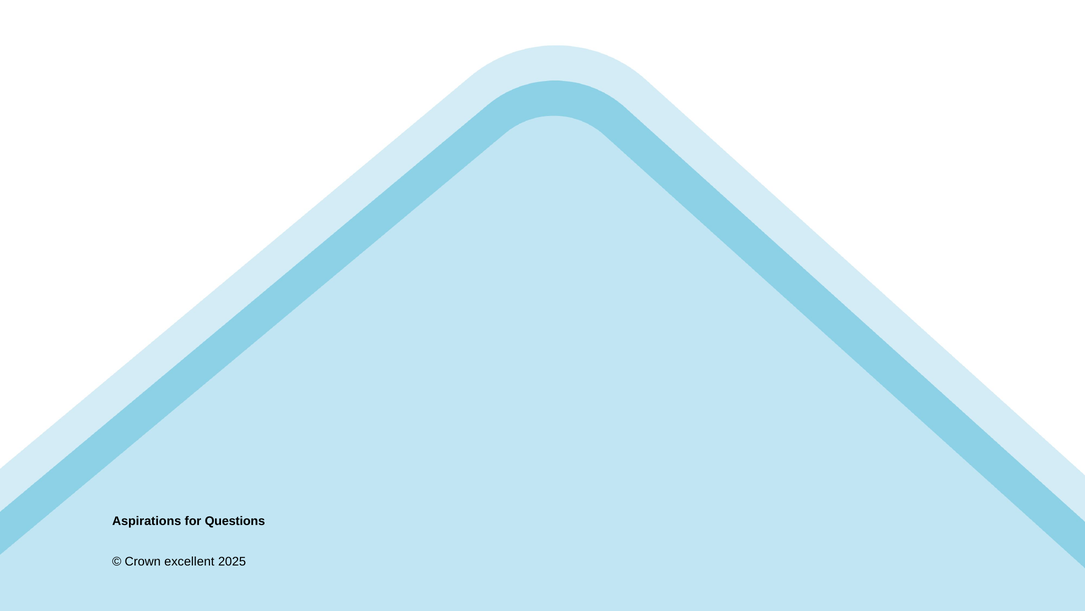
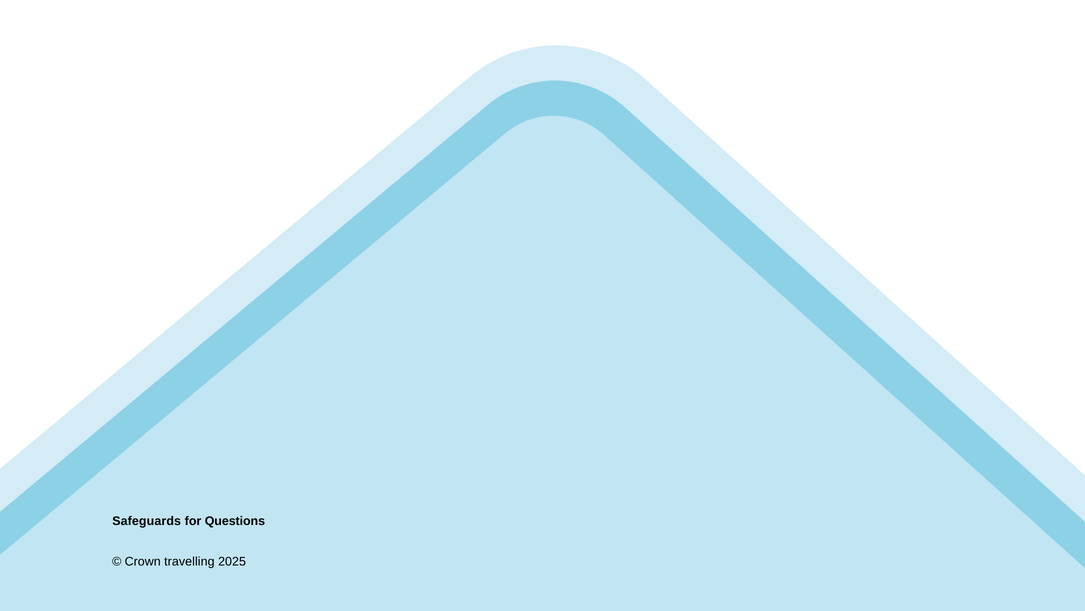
Aspirations: Aspirations -> Safeguards (147, 521)
excellent: excellent -> travelling (189, 561)
